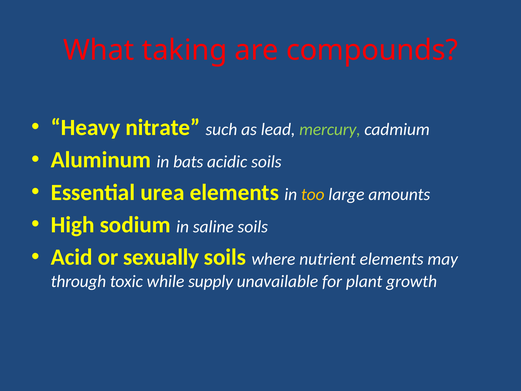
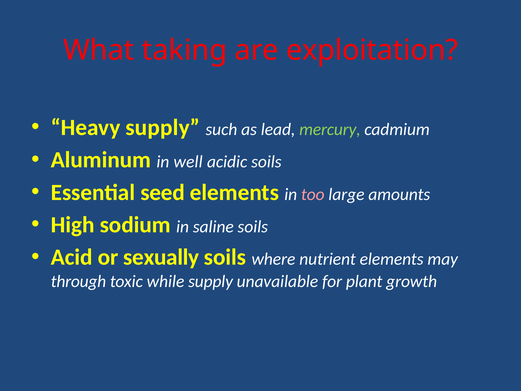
compounds: compounds -> exploitation (372, 50)
Heavy nitrate: nitrate -> supply (163, 127)
bats: bats -> well (188, 162)
urea: urea -> seed (163, 192)
too colour: yellow -> pink (313, 194)
